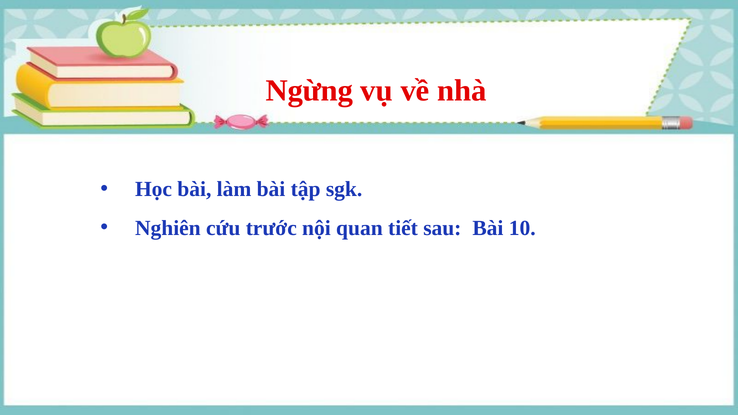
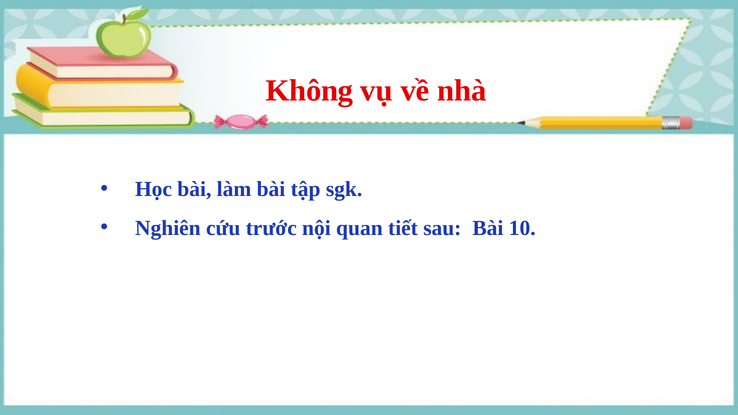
Ngừng: Ngừng -> Không (310, 91)
